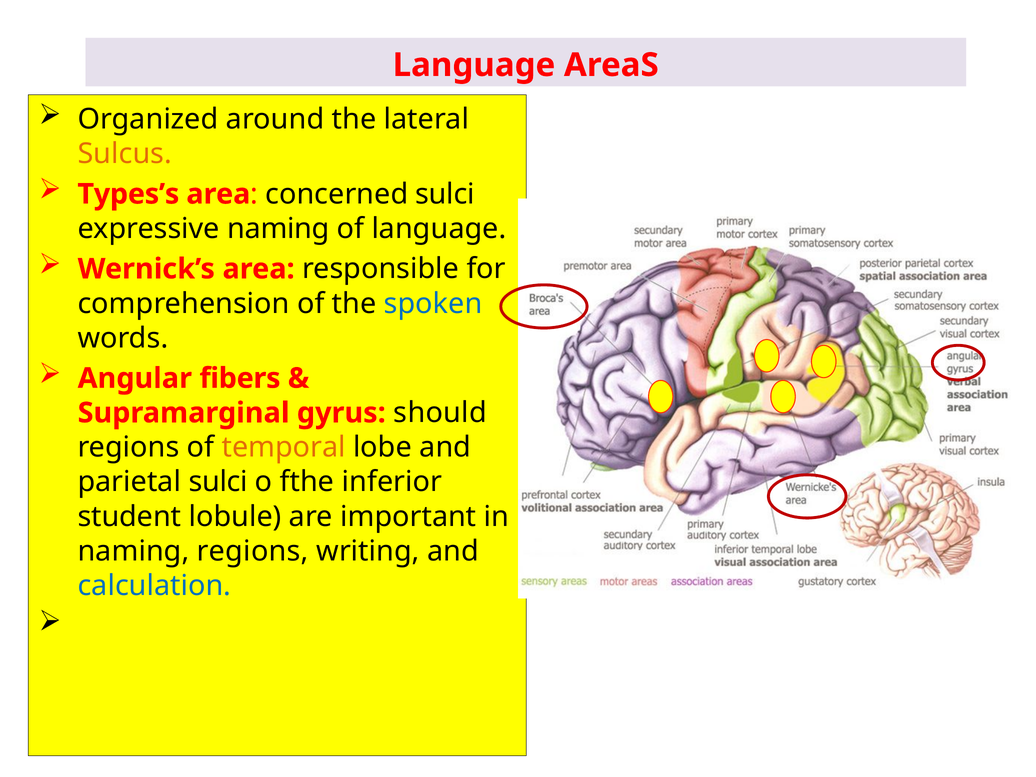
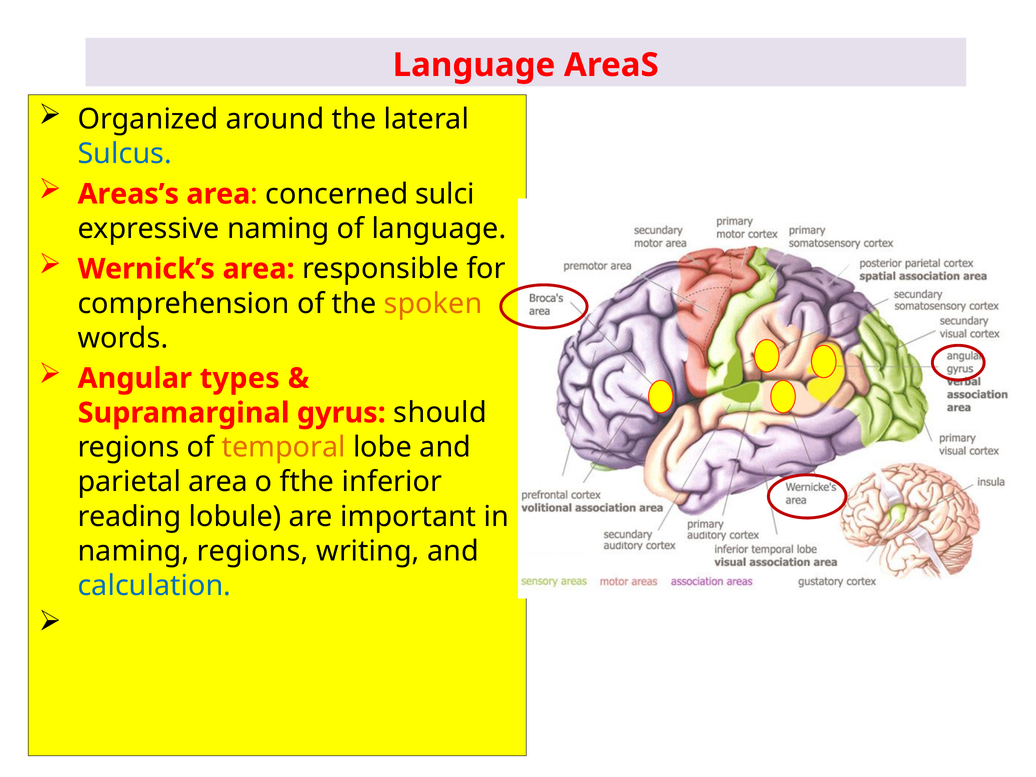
Sulcus colour: orange -> blue (125, 154)
Types’s: Types’s -> Areas’s (128, 194)
spoken colour: blue -> orange (433, 304)
fibers: fibers -> types (240, 378)
parietal sulci: sulci -> area (218, 482)
student: student -> reading (129, 517)
